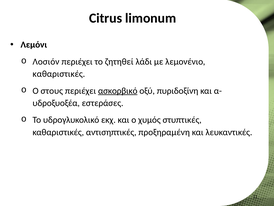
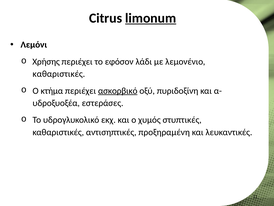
limonum underline: none -> present (151, 18)
Λοσιόν: Λοσιόν -> Χρήσης (46, 61)
ζητηθεί: ζητηθεί -> εφόσον (119, 61)
στους: στους -> κτήμα (52, 91)
